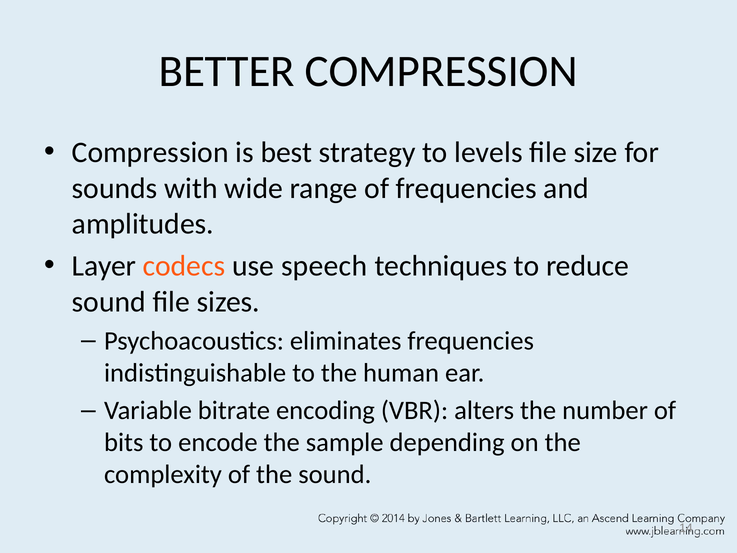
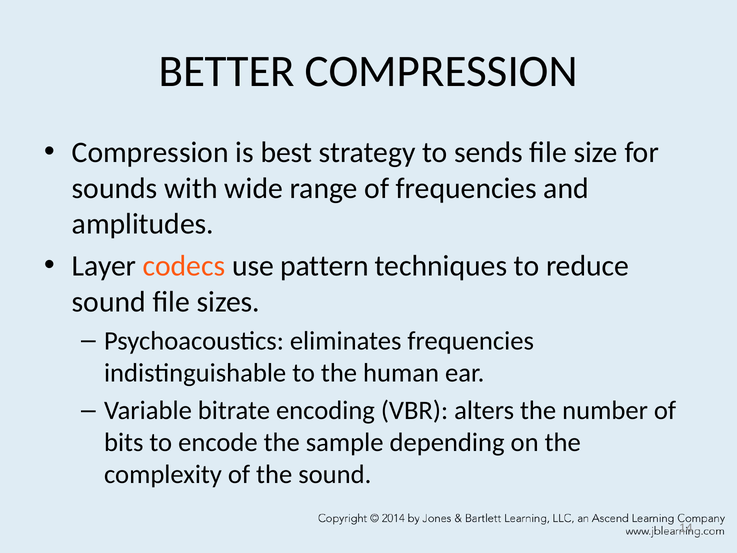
levels: levels -> sends (489, 153)
speech: speech -> pattern (325, 266)
